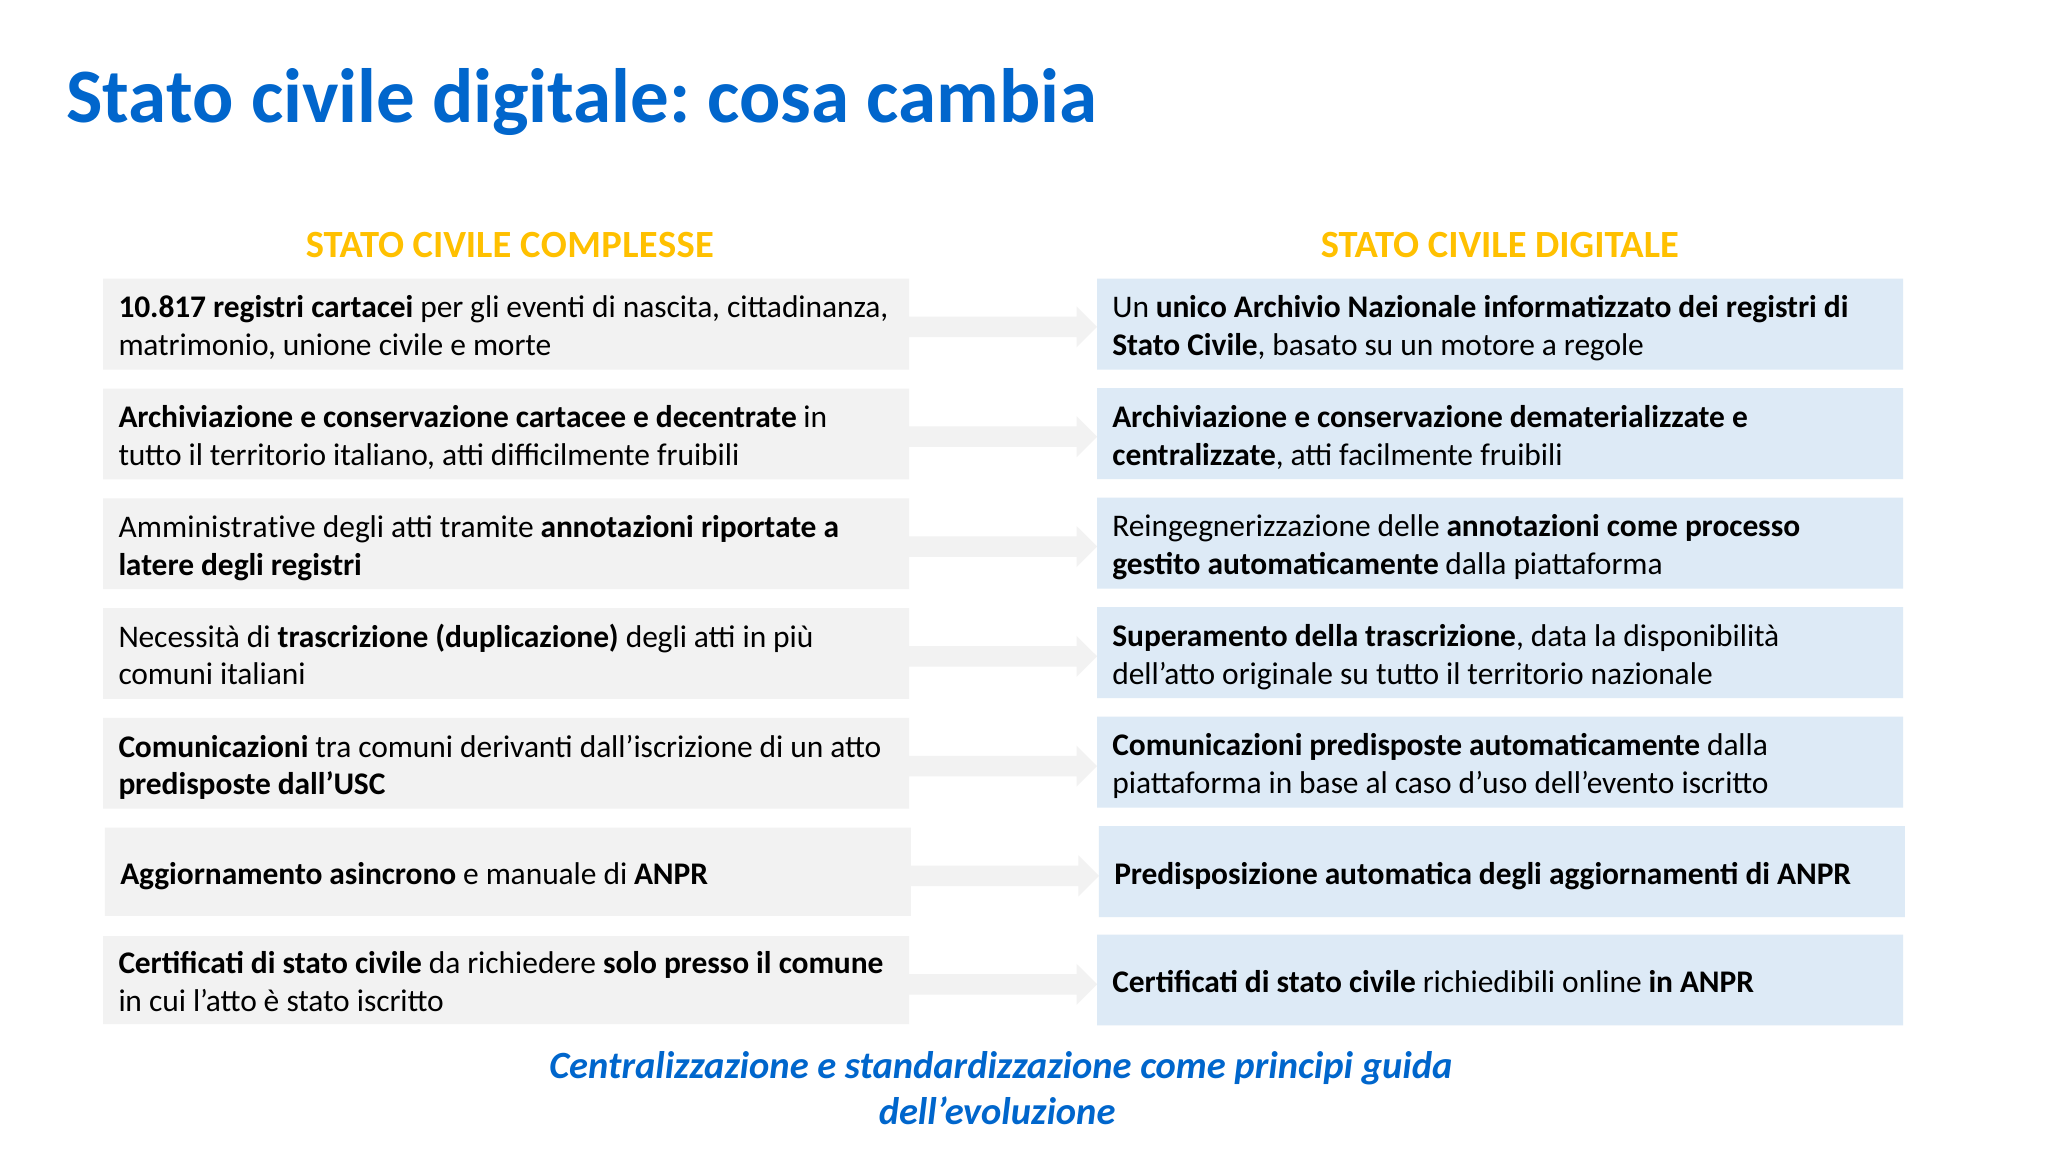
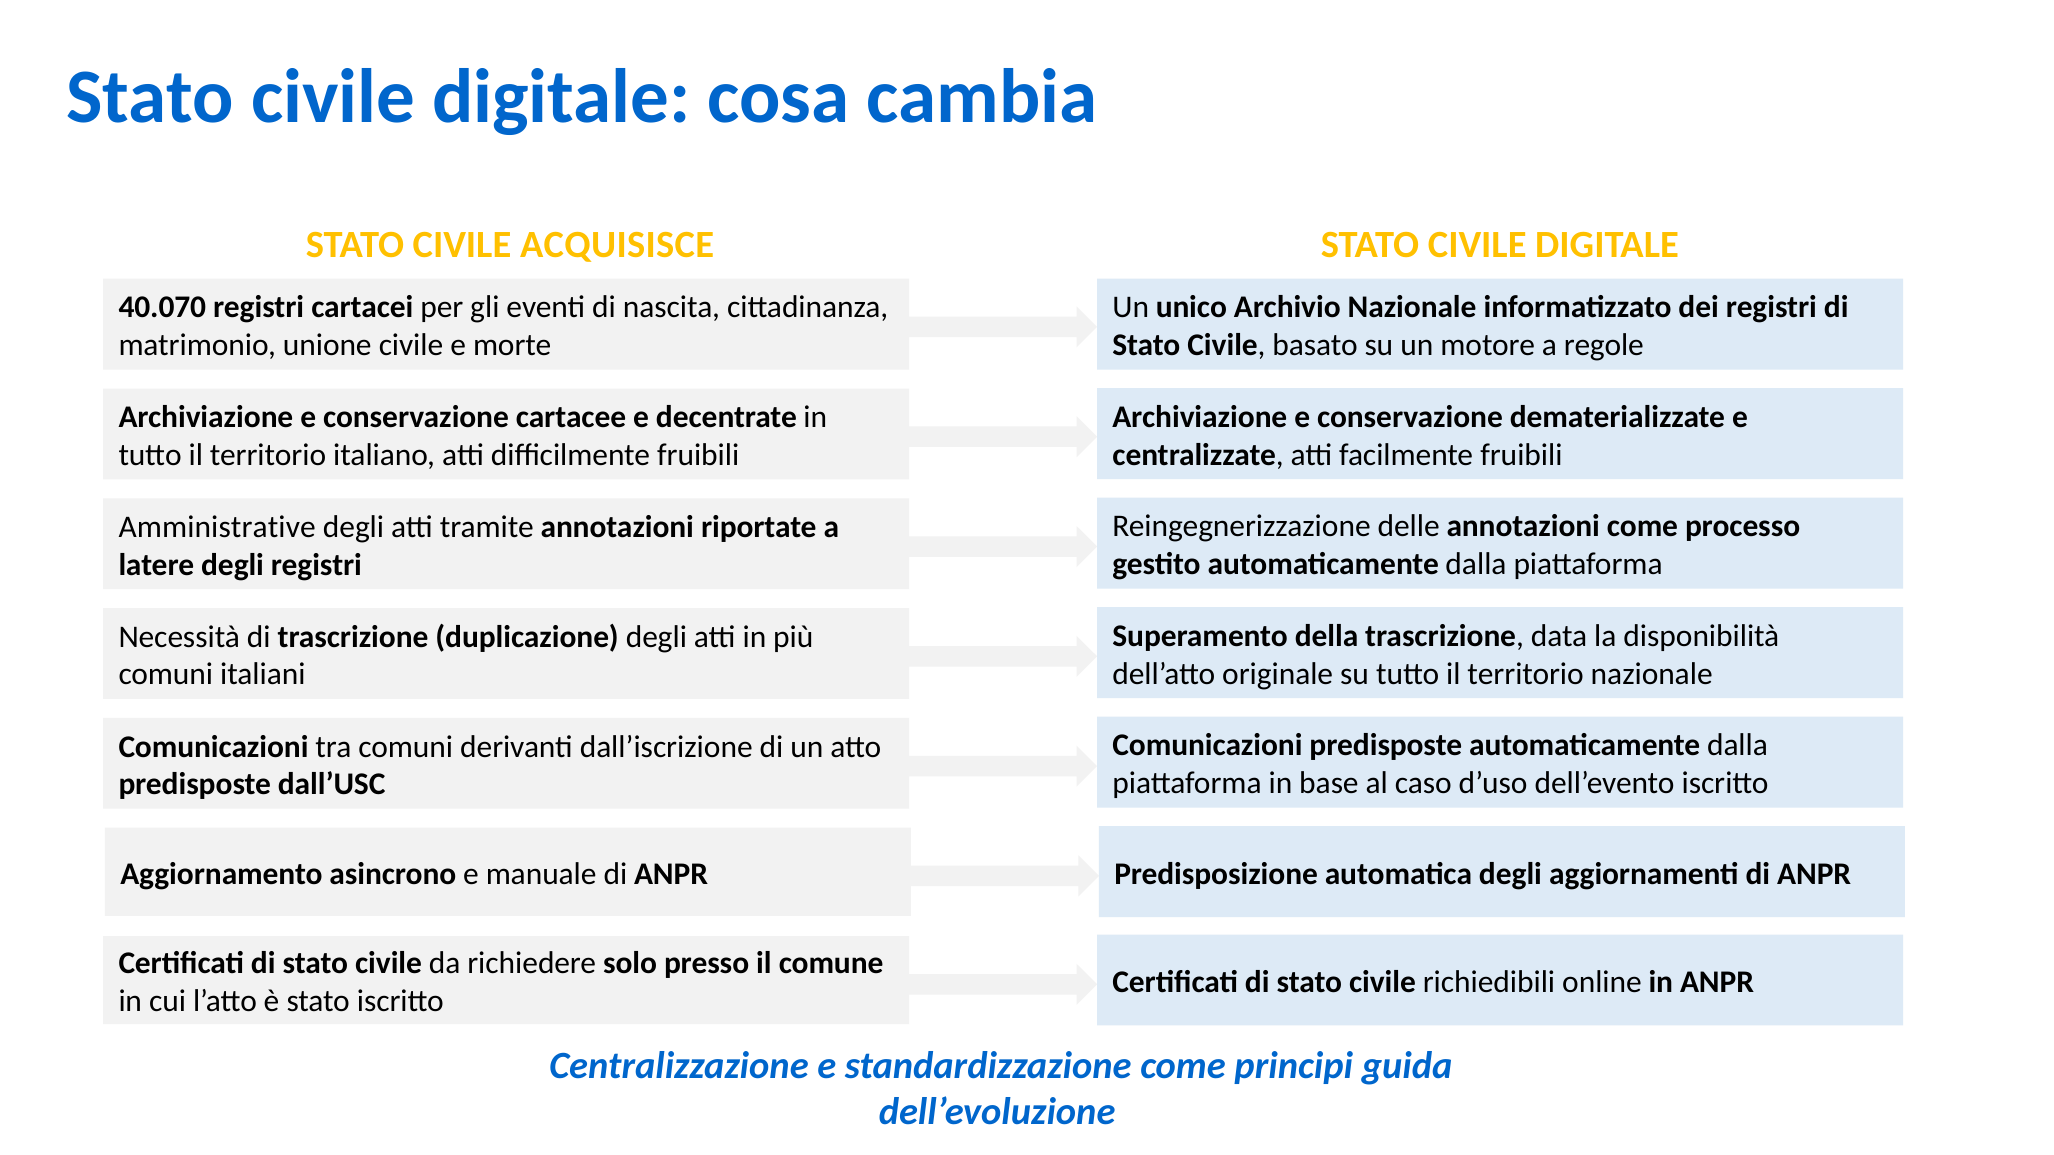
COMPLESSE: COMPLESSE -> ACQUISISCE (617, 245)
10.817: 10.817 -> 40.070 (162, 308)
